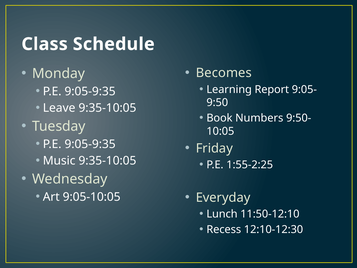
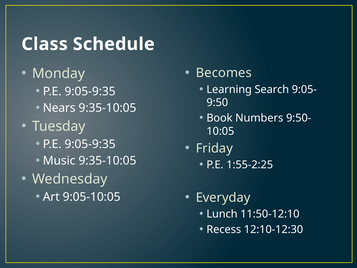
Report: Report -> Search (272, 89)
Leave: Leave -> Nears (59, 108)
